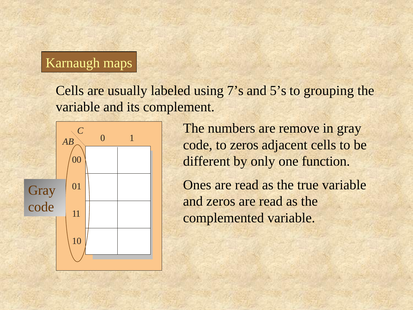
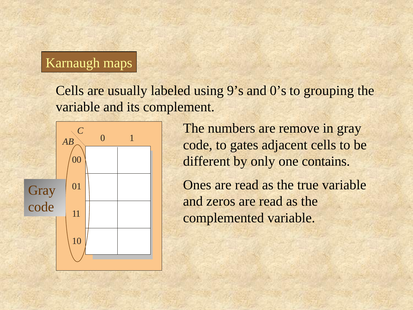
7’s: 7’s -> 9’s (235, 90)
5’s: 5’s -> 0’s (278, 90)
to zeros: zeros -> gates (244, 145)
function: function -> contains (326, 161)
